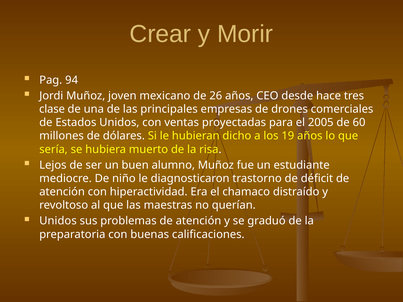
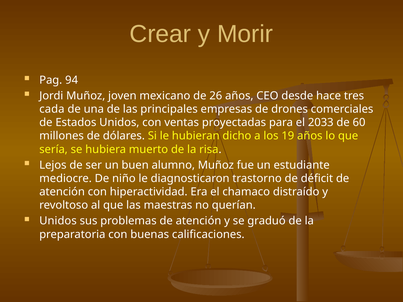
clase: clase -> cada (52, 109)
2005: 2005 -> 2033 (321, 123)
